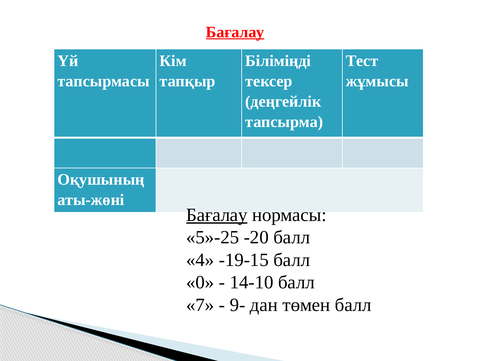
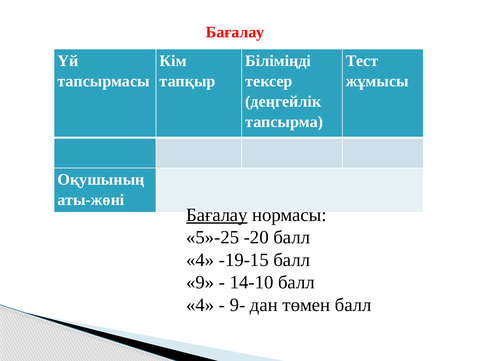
Бағалау underline: present -> none (235, 32)
0: 0 -> 9 (200, 283)
7: 7 -> 4 (200, 305)
